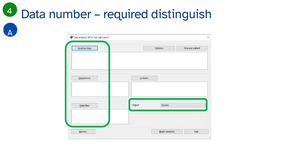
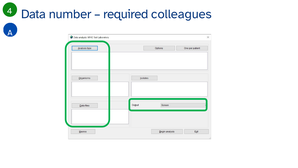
distinguish: distinguish -> colleagues (181, 14)
